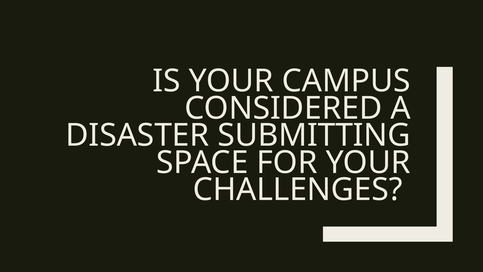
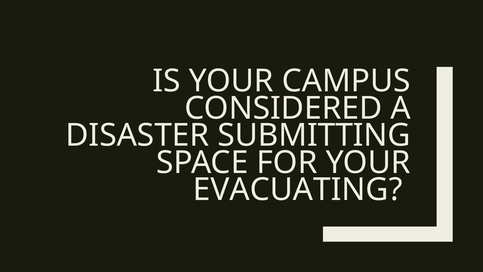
CHALLENGES: CHALLENGES -> EVACUATING (298, 189)
